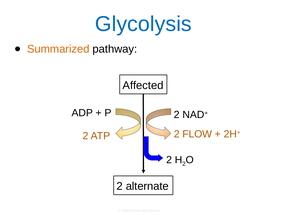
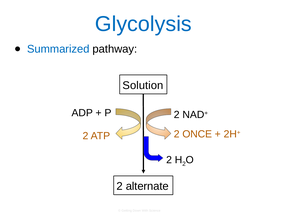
Summarized colour: orange -> blue (58, 49)
Affected: Affected -> Solution (143, 85)
FLOW: FLOW -> ONCE (197, 134)
